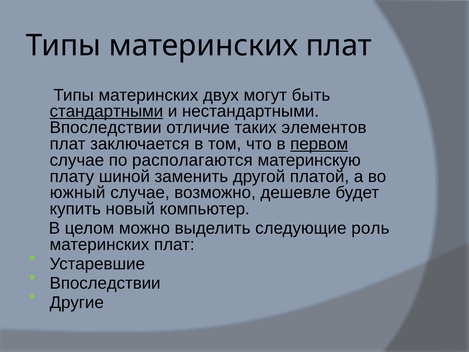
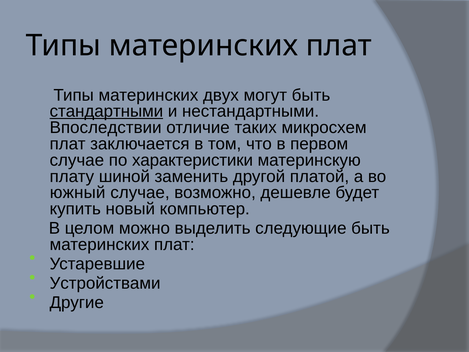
элементов: элементов -> микросхем (324, 128)
первом underline: present -> none (319, 144)
располагаются: располагаются -> характеристики (193, 160)
следующие роль: роль -> быть (370, 228)
Впоследствии: Впоследствии -> Устройствами (105, 283)
